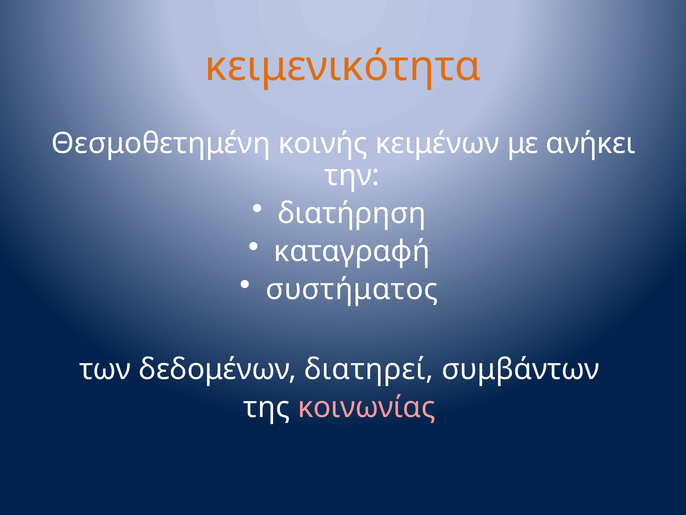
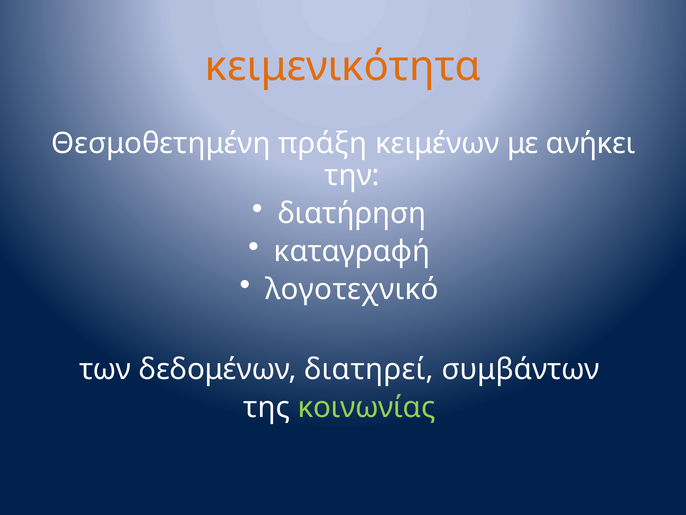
κοινής: κοινής -> πράξη (323, 143)
συστήματος: συστήματος -> λογοτεχνικό (352, 289)
κοινωνίας colour: pink -> light green (366, 407)
